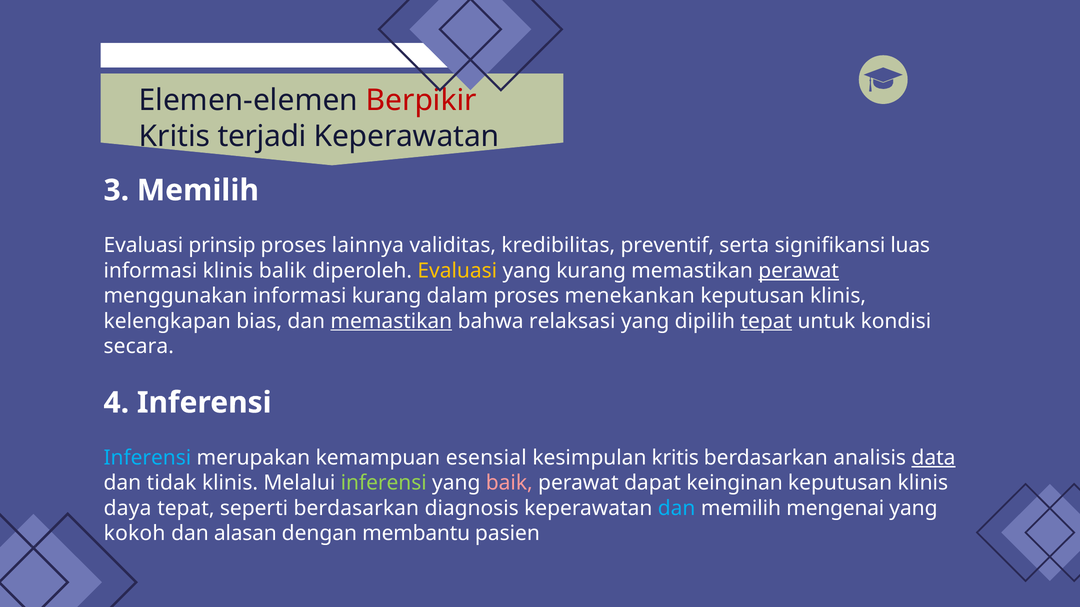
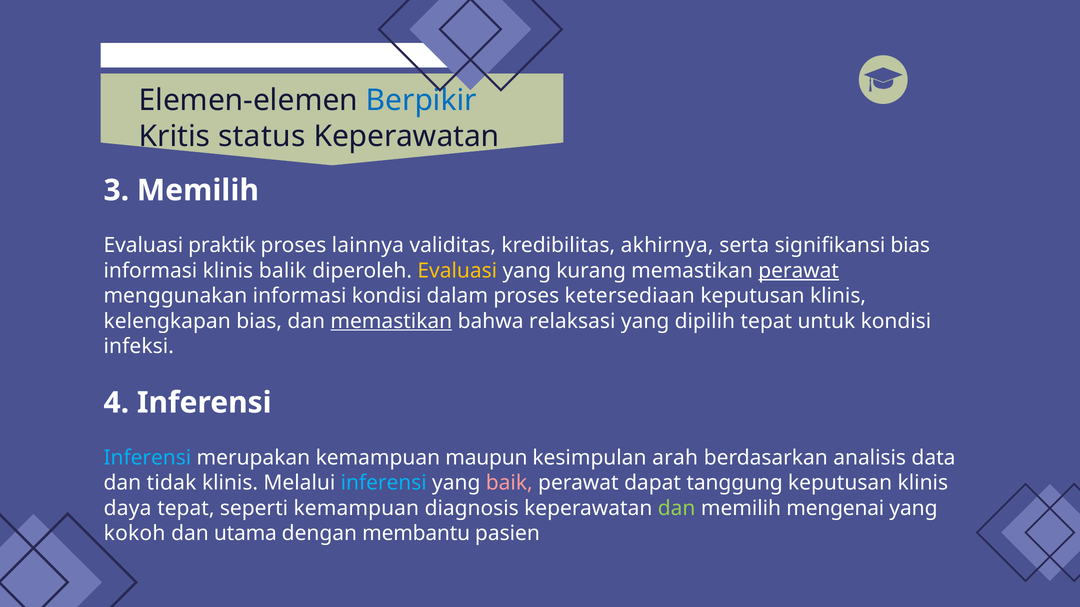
Berpikir colour: red -> blue (421, 100)
terjadi: terjadi -> status (262, 136)
prinsip: prinsip -> praktik (222, 246)
preventif: preventif -> akhirnya (667, 246)
signifikansi luas: luas -> bias (910, 246)
informasi kurang: kurang -> kondisi (387, 296)
menekankan: menekankan -> ketersediaan (630, 296)
tepat underline: present -> none (766, 321)
secara: secara -> infeksi (139, 347)
esensial: esensial -> maupun (486, 458)
kesimpulan kritis: kritis -> arah (675, 458)
data underline: present -> none (934, 458)
inferensi colour: light green -> light blue (384, 483)
keinginan: keinginan -> tanggung (735, 483)
seperti berdasarkan: berdasarkan -> kemampuan (356, 509)
dan colour: light blue -> light green (677, 509)
alasan: alasan -> utama (245, 534)
